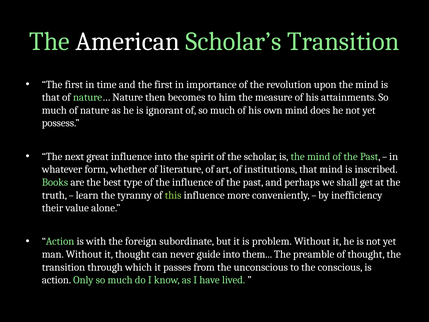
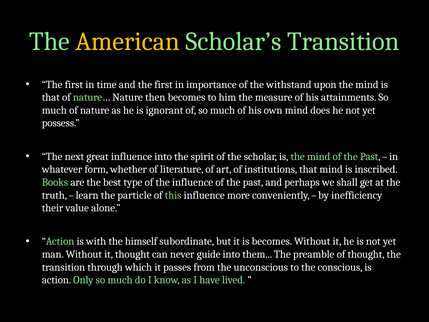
American colour: white -> yellow (128, 42)
revolution: revolution -> withstand (289, 84)
tyranny: tyranny -> particle (134, 195)
foreign: foreign -> himself (141, 241)
is problem: problem -> becomes (272, 241)
